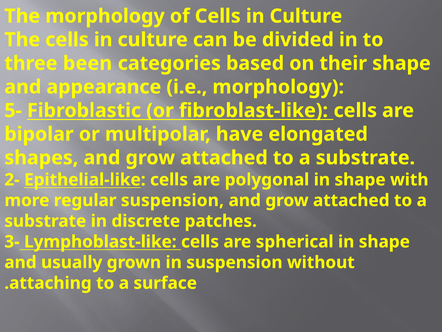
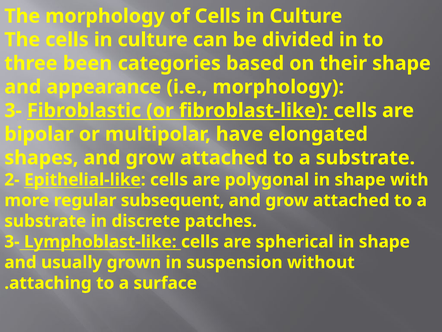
5-: 5- -> 3- (13, 110)
regular suspension: suspension -> subsequent (173, 200)
